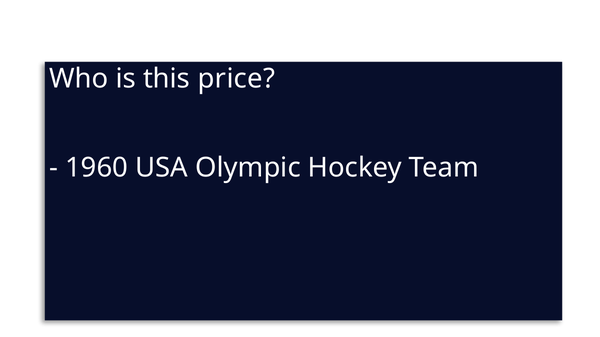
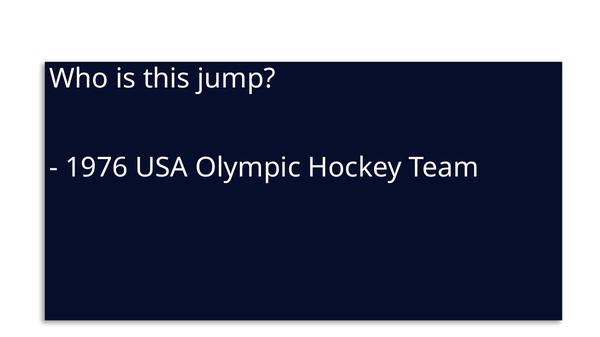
price: price -> jump (237, 79)
1944: 1944 -> 1962 (97, 138)
1960: 1960 -> 1976 (97, 168)
